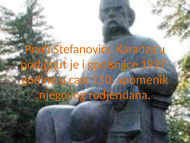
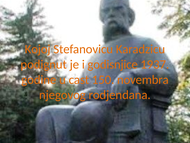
Prvih: Prvih -> Kojoj (38, 49)
spomenik: spomenik -> novembra (143, 79)
